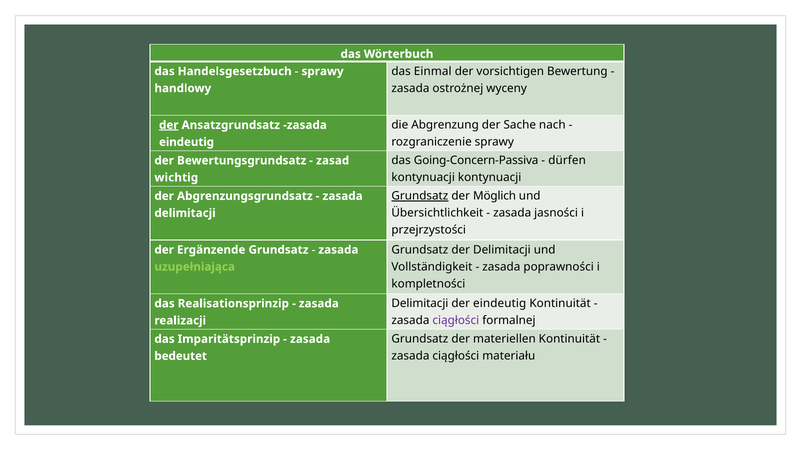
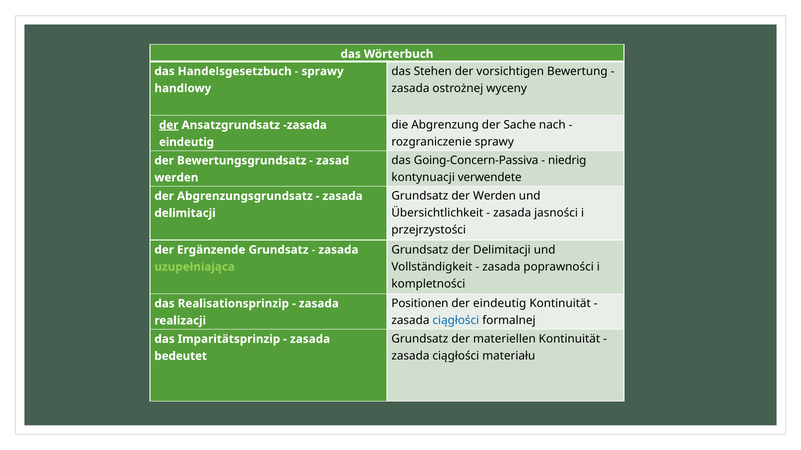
Einmal: Einmal -> Stehen (433, 71)
dürfen: dürfen -> niedrig (567, 161)
kontynuacji kontynuacji: kontynuacji -> verwendete (490, 178)
wichtig: wichtig -> werden (176, 178)
Grundsatz underline: present -> none (420, 196)
der Möglich: Möglich -> Werden (495, 196)
Delimitacji: Delimitacji -> Positionen (420, 304)
ciągłości colour: purple -> blue (456, 321)
